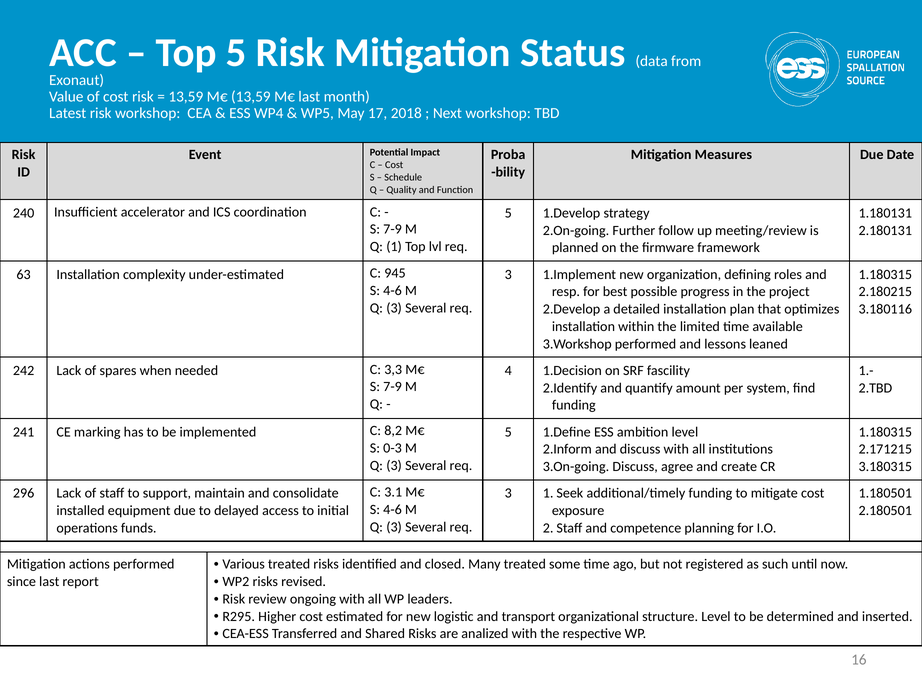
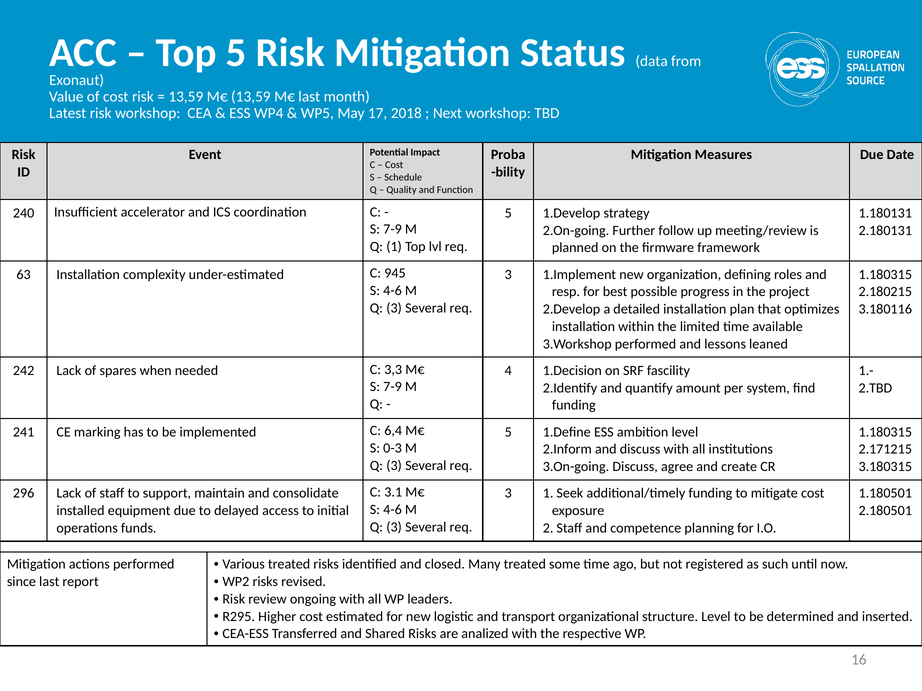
8,2: 8,2 -> 6,4 (393, 431)
